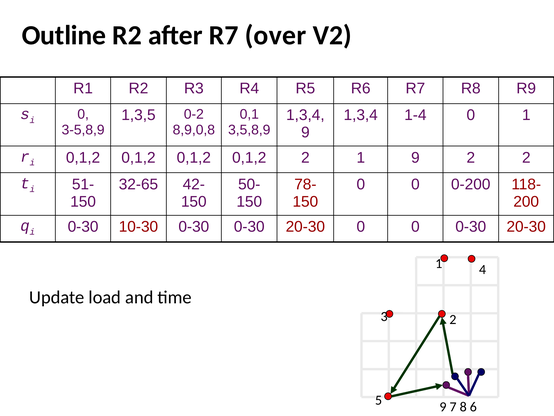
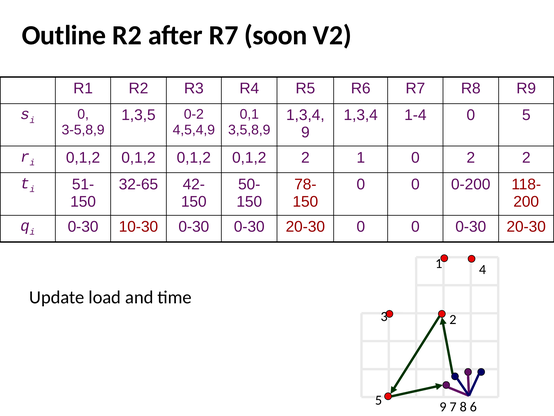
over: over -> soon (276, 35)
0 1: 1 -> 5 (526, 115)
8,9,0,8: 8,9,0,8 -> 4,5,4,9 (194, 130)
2 1 9: 9 -> 0 (415, 158)
